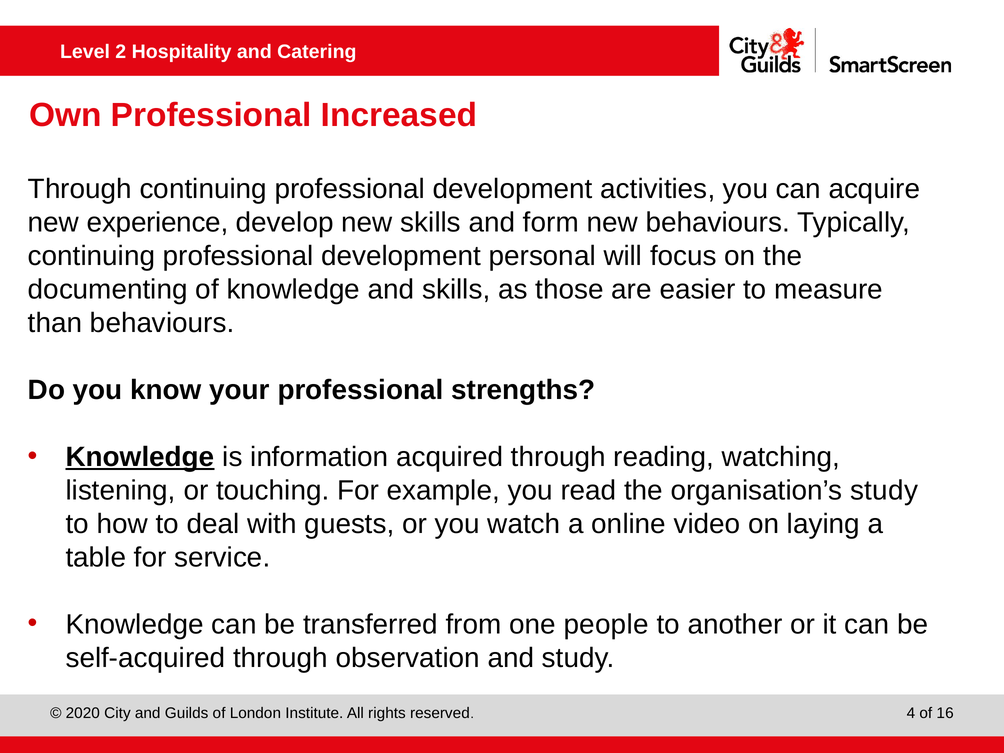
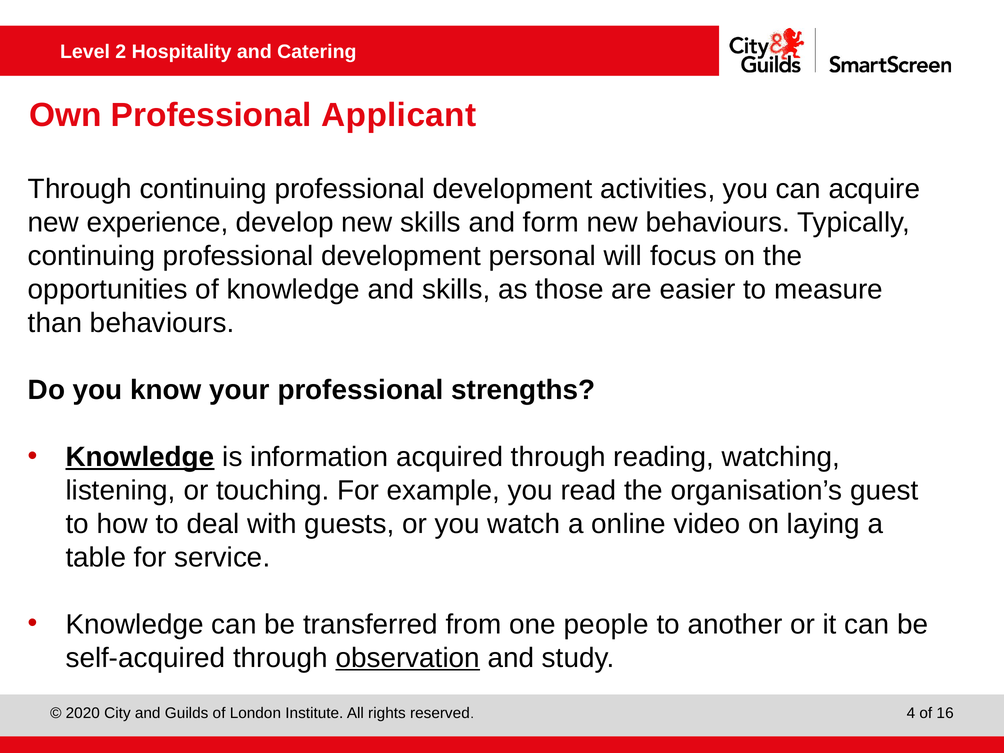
Increased: Increased -> Applicant (399, 115)
documenting: documenting -> opportunities (108, 290)
organisation’s study: study -> guest (884, 490)
observation underline: none -> present (408, 658)
